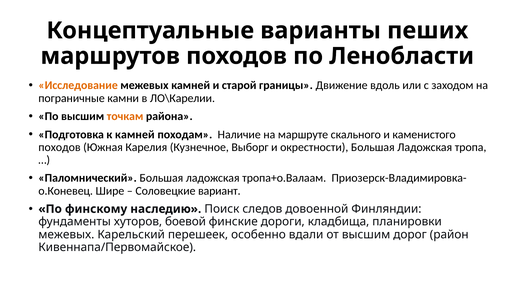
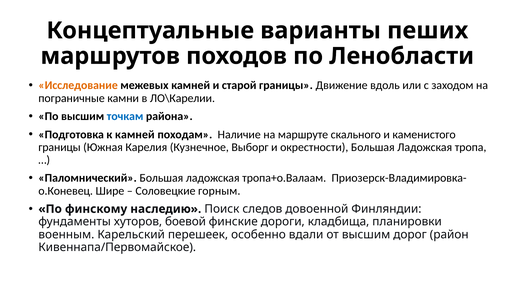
точкам colour: orange -> blue (125, 116)
походов: походов -> границы (60, 147)
вариант: вариант -> горным (219, 191)
межевых: межевых -> военным (66, 234)
